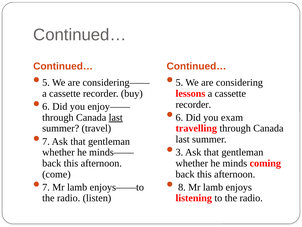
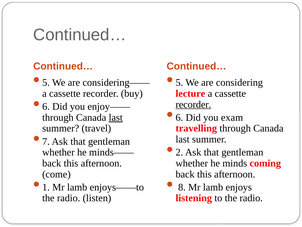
lessons: lessons -> lecture (190, 93)
recorder underline: none -> present (193, 104)
3: 3 -> 2 (179, 152)
7: 7 -> 1 (46, 187)
